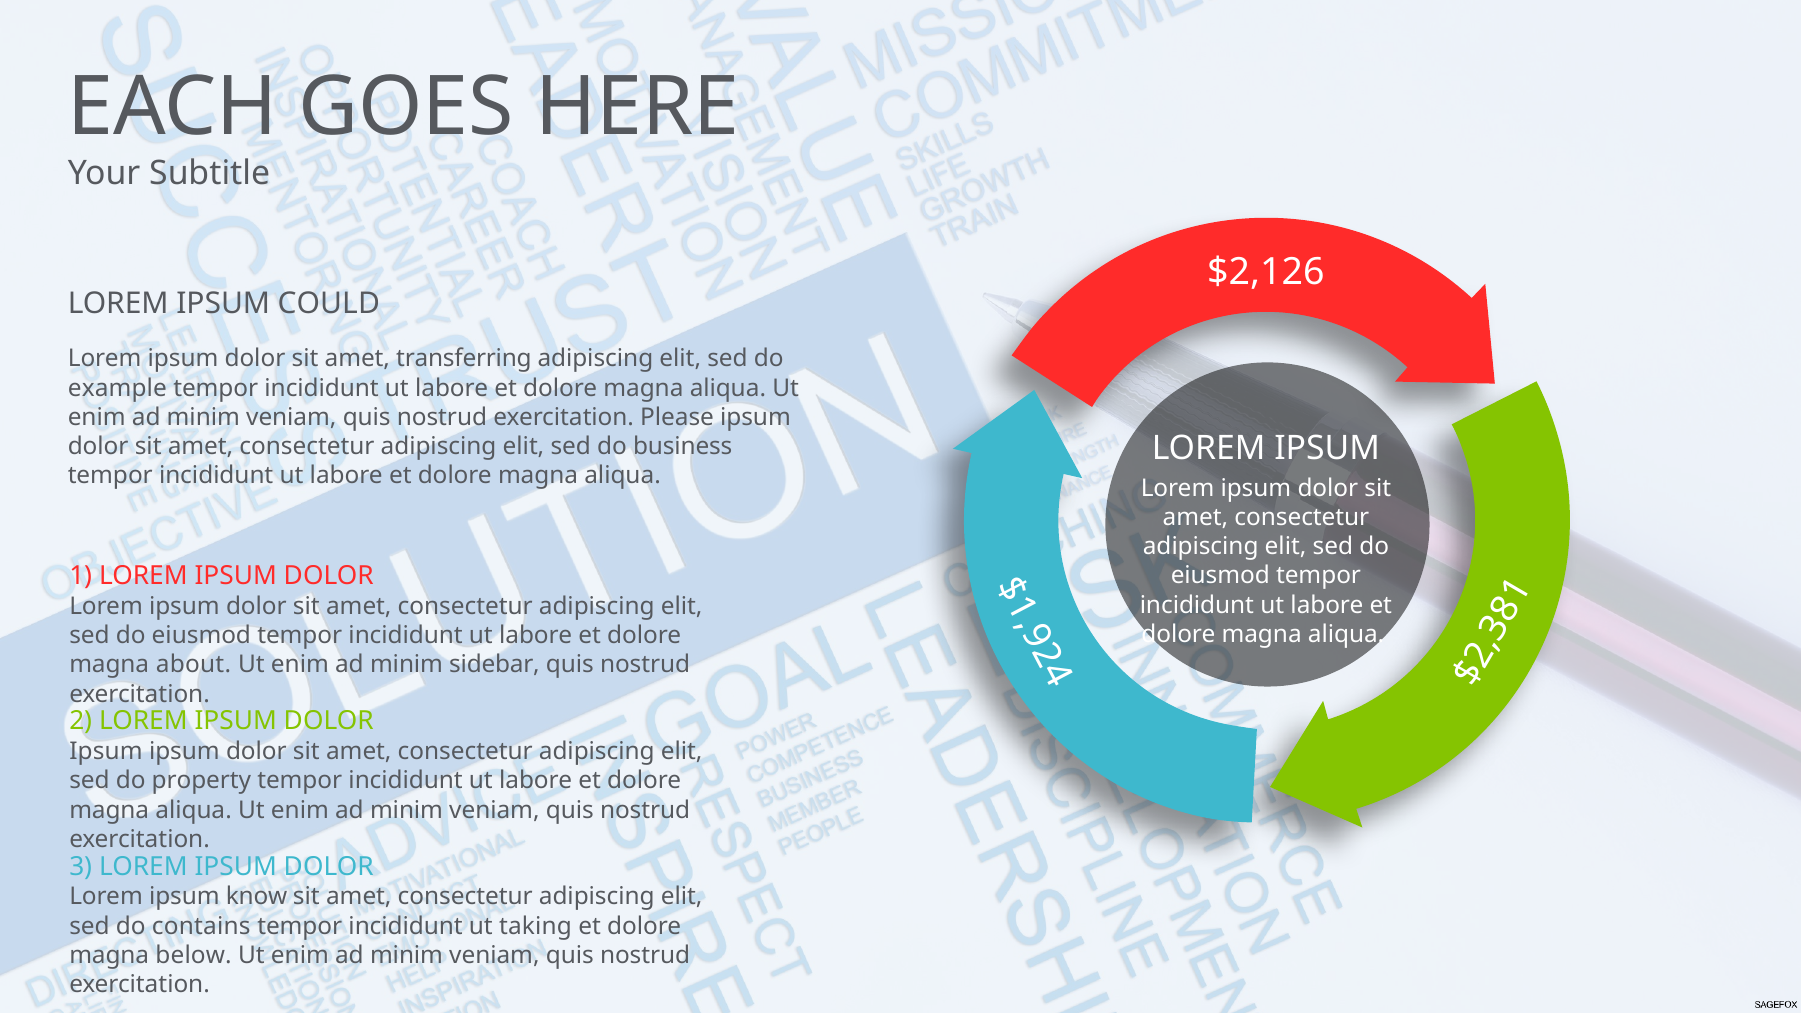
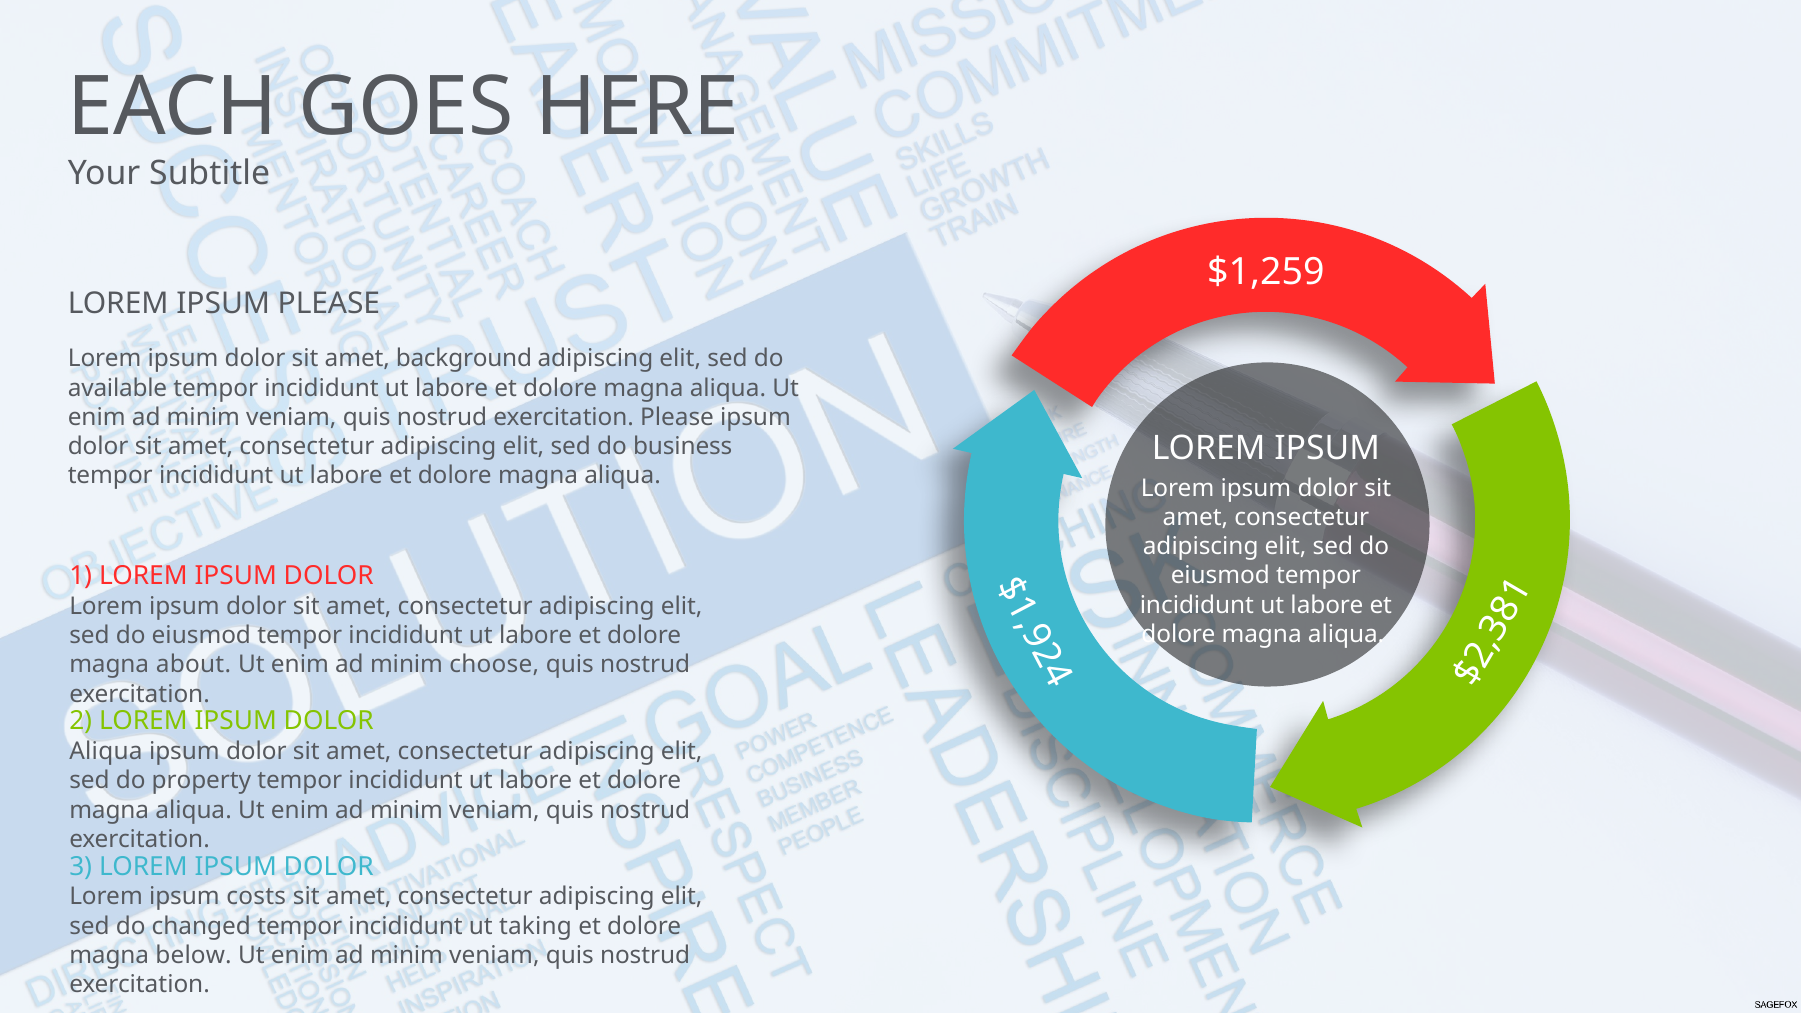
$2,126: $2,126 -> $1,259 (1266, 272)
IPSUM COULD: COULD -> PLEASE (329, 304)
transferring: transferring -> background (464, 359)
example: example -> available (118, 388)
sidebar: sidebar -> choose (494, 665)
Ipsum: Ipsum -> Aliqua (106, 752)
know: know -> costs (256, 897)
contains: contains -> changed (201, 926)
